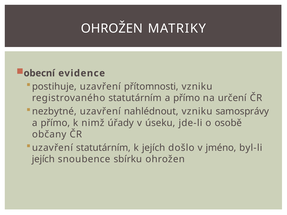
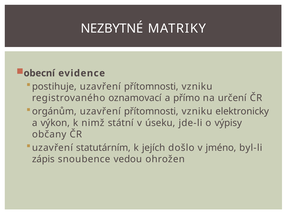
OHROŽEN: OHROŽEN -> NEZBYTNÉ (112, 29)
registrovaného statutárním: statutárním -> oznamovací (135, 98)
nezbytné: nezbytné -> orgánům (54, 112)
nahlédnout: nahlédnout -> přítomnosti (151, 112)
samosprávy: samosprávy -> elektronicky (242, 112)
přímo: přímo -> výkon (55, 123)
úřady: úřady -> státní (121, 123)
osobě: osobě -> výpisy (228, 123)
jejích: jejích -> zápis (43, 159)
sbírku: sbírku -> vedou (128, 159)
